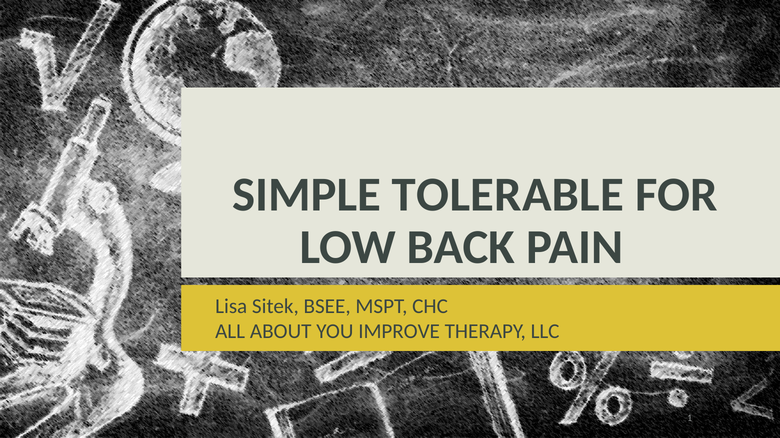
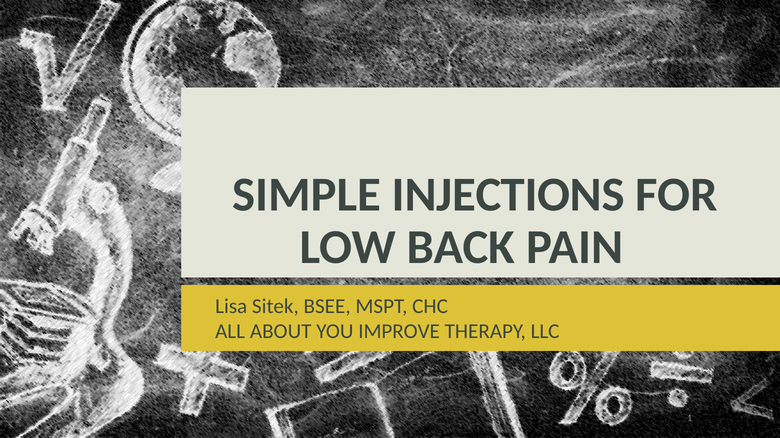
TOLERABLE: TOLERABLE -> INJECTIONS (508, 195)
